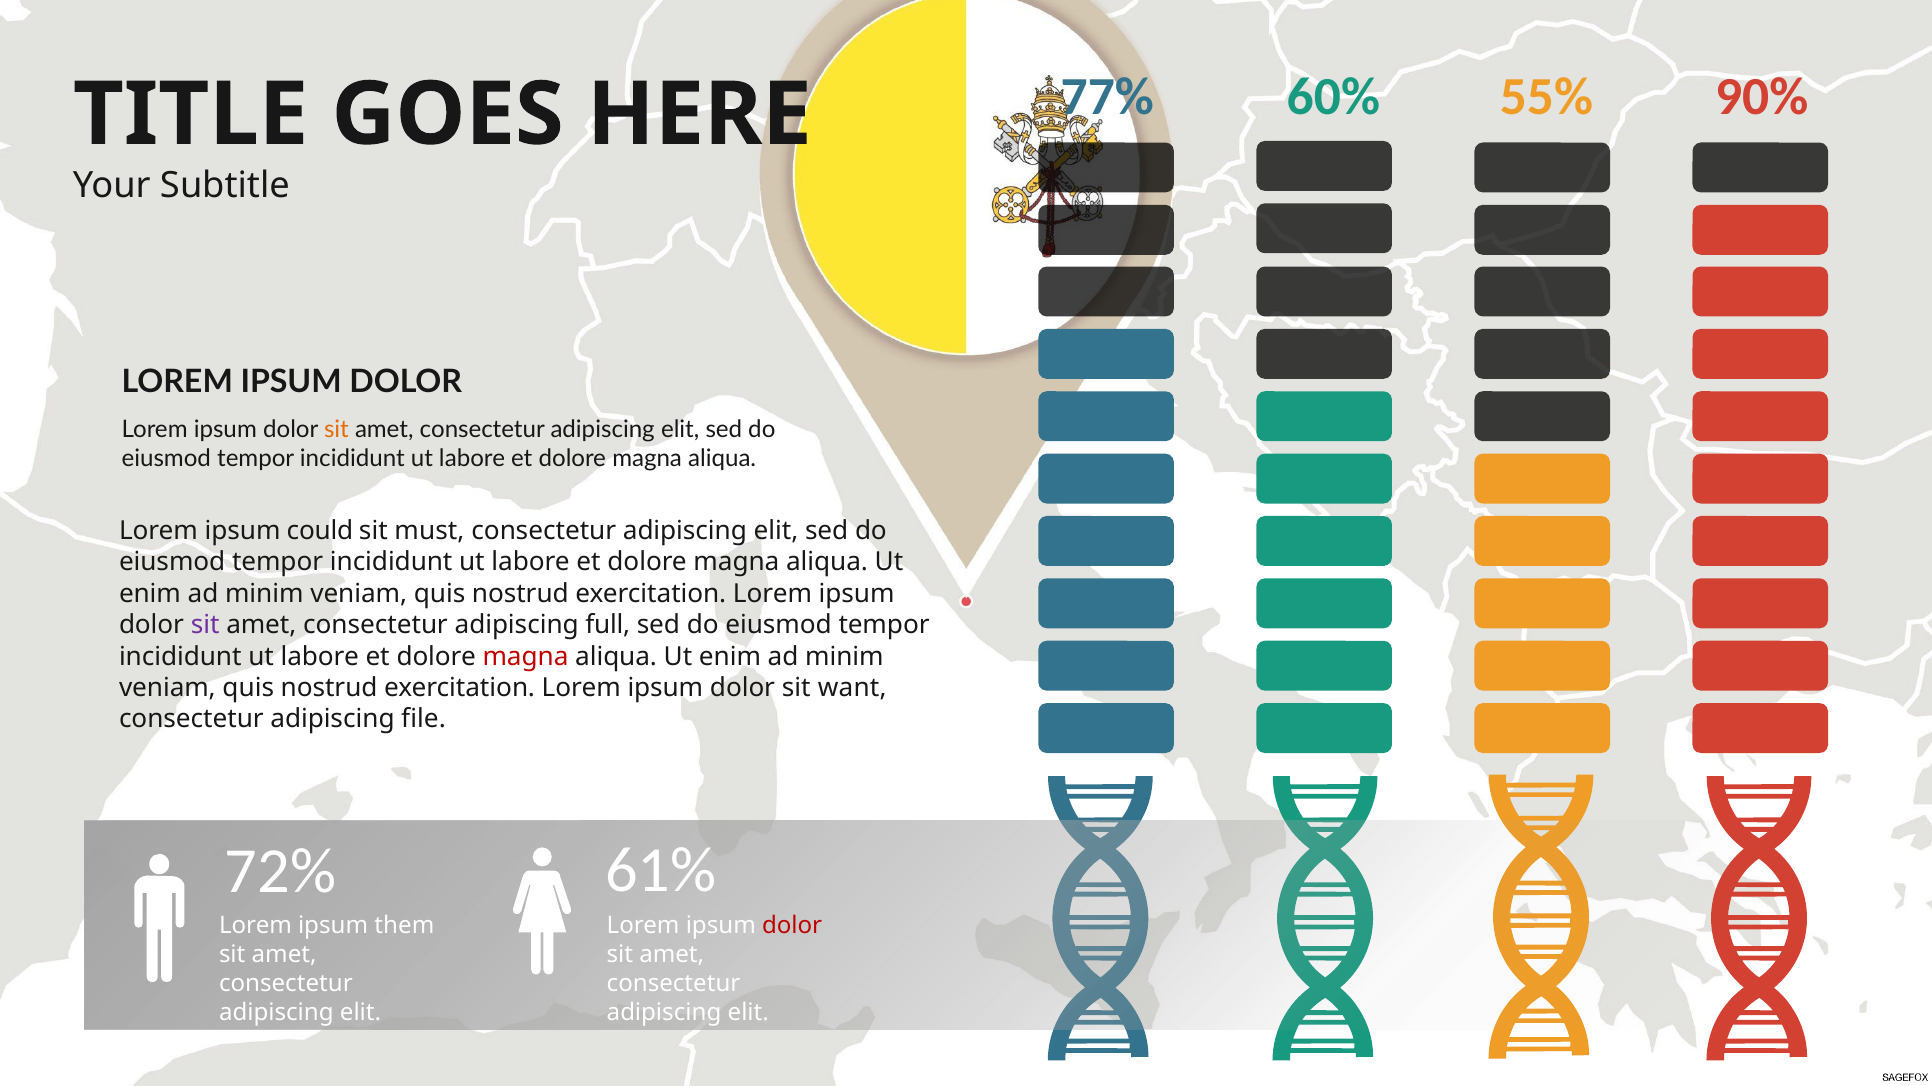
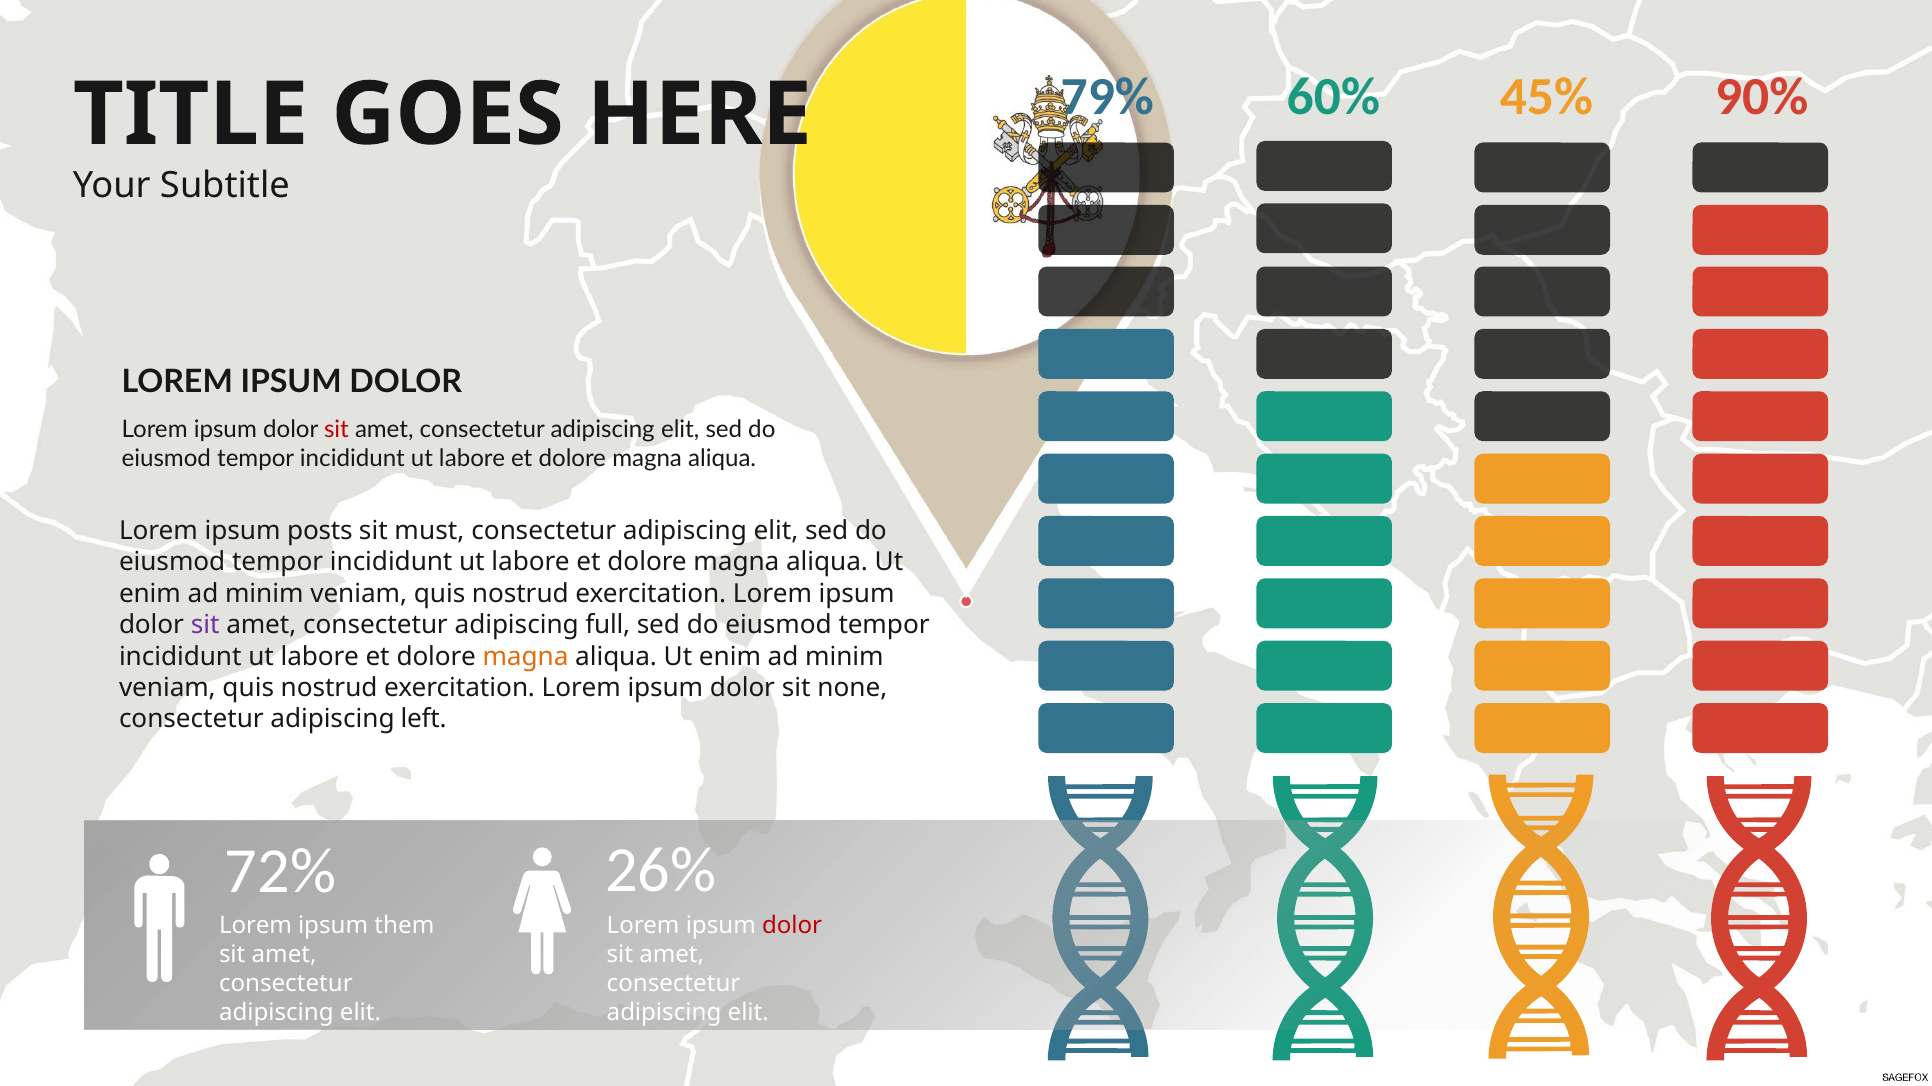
77%: 77% -> 79% (1107, 97)
55%: 55% -> 45% (1546, 97)
sit colour: orange -> red (336, 430)
could: could -> posts (320, 531)
magna colour: red -> orange (526, 657)
want: want -> none (852, 688)
file: file -> left (424, 720)
61%: 61% -> 26% (661, 871)
